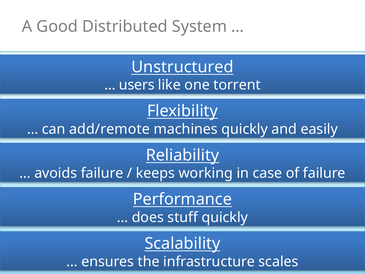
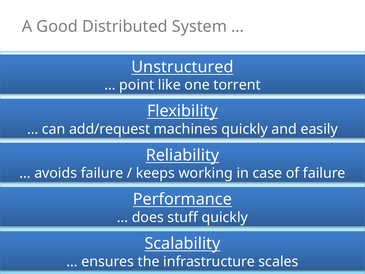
users: users -> point (137, 85)
add/remote: add/remote -> add/request (110, 129)
